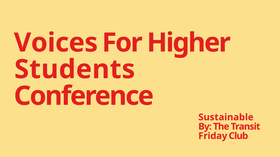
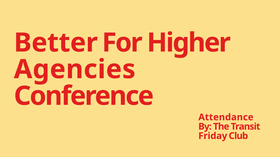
Voices: Voices -> Better (56, 43)
Students: Students -> Agencies (75, 70)
Sustainable: Sustainable -> Attendance (226, 118)
